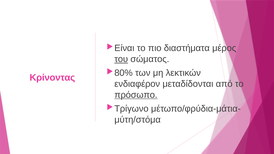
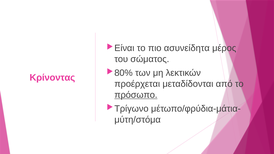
διαστήματα: διαστήματα -> ασυνείδητα (187, 48)
του underline: present -> none (121, 59)
ενδιαφέρον: ενδιαφέρον -> προέρχεται (137, 84)
